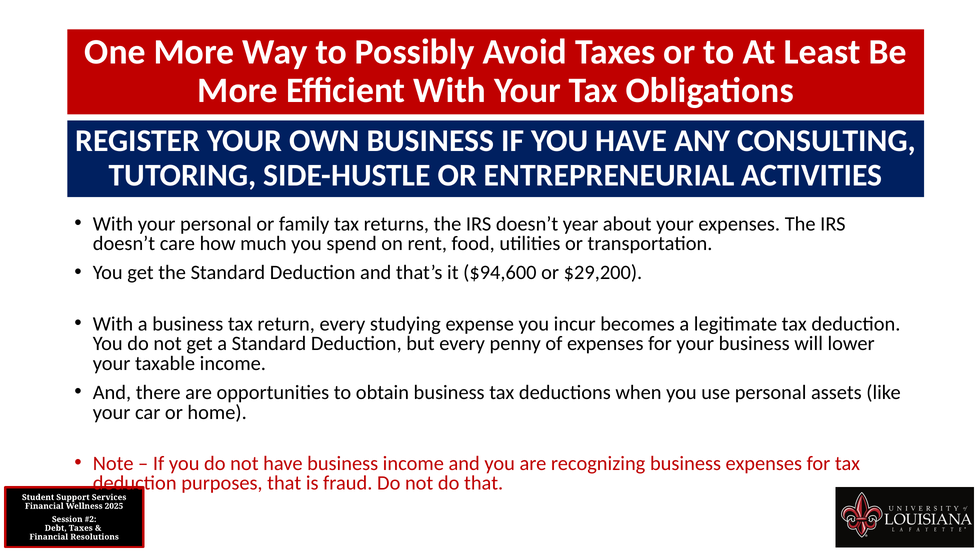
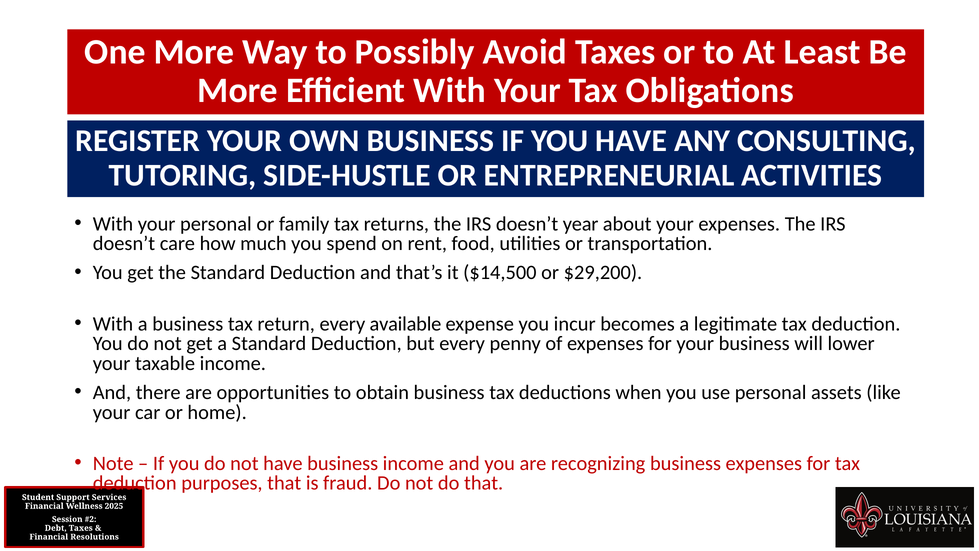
$94,600: $94,600 -> $14,500 (500, 273)
studying: studying -> available (405, 324)
